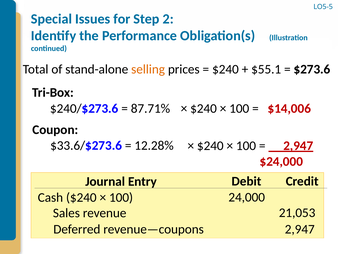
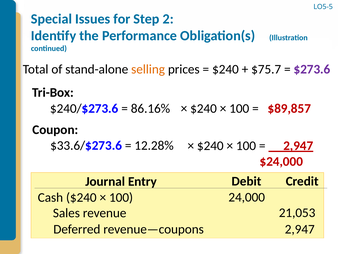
$55.1: $55.1 -> $75.7 (266, 69)
$273.6 colour: black -> purple (312, 69)
87.71%: 87.71% -> 86.16% (150, 108)
$14,006: $14,006 -> $89,857 (289, 108)
